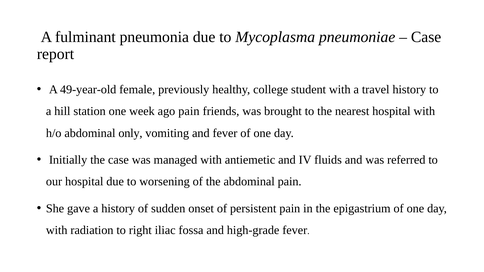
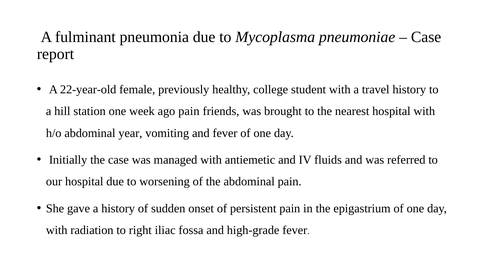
49-year-old: 49-year-old -> 22-year-old (88, 90)
only: only -> year (130, 133)
